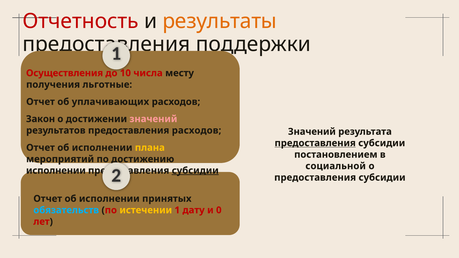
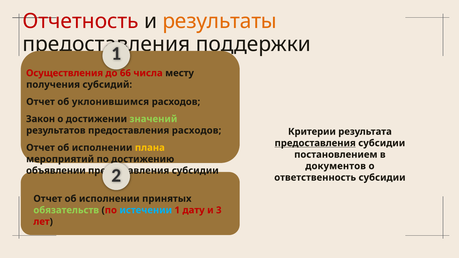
10: 10 -> 66 (125, 73)
льготные: льготные -> субсидий (107, 85)
уплачивающих: уплачивающих -> уклонившимся (110, 102)
значений colour: pink -> light green (153, 119)
Значений: Значений -> Критерии (312, 132)
социальной: социальной -> документов (336, 166)
исполнении: исполнении -> объявлении (56, 171)
субсидии underline: present -> none (195, 171)
предоставления: предоставления -> ответственность (315, 178)
обязательств colour: light blue -> light green (66, 210)
истечении colour: yellow -> light blue (146, 210)
0: 0 -> 3 (219, 210)
